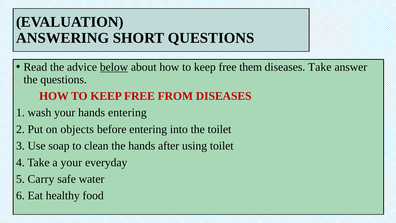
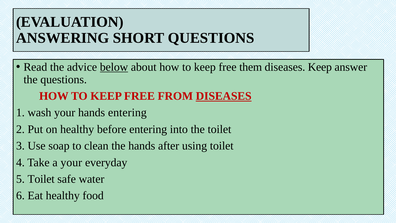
diseases Take: Take -> Keep (320, 67)
DISEASES underline: none -> present (224, 96)
on objects: objects -> healthy (77, 129)
5 Carry: Carry -> Toilet (41, 179)
